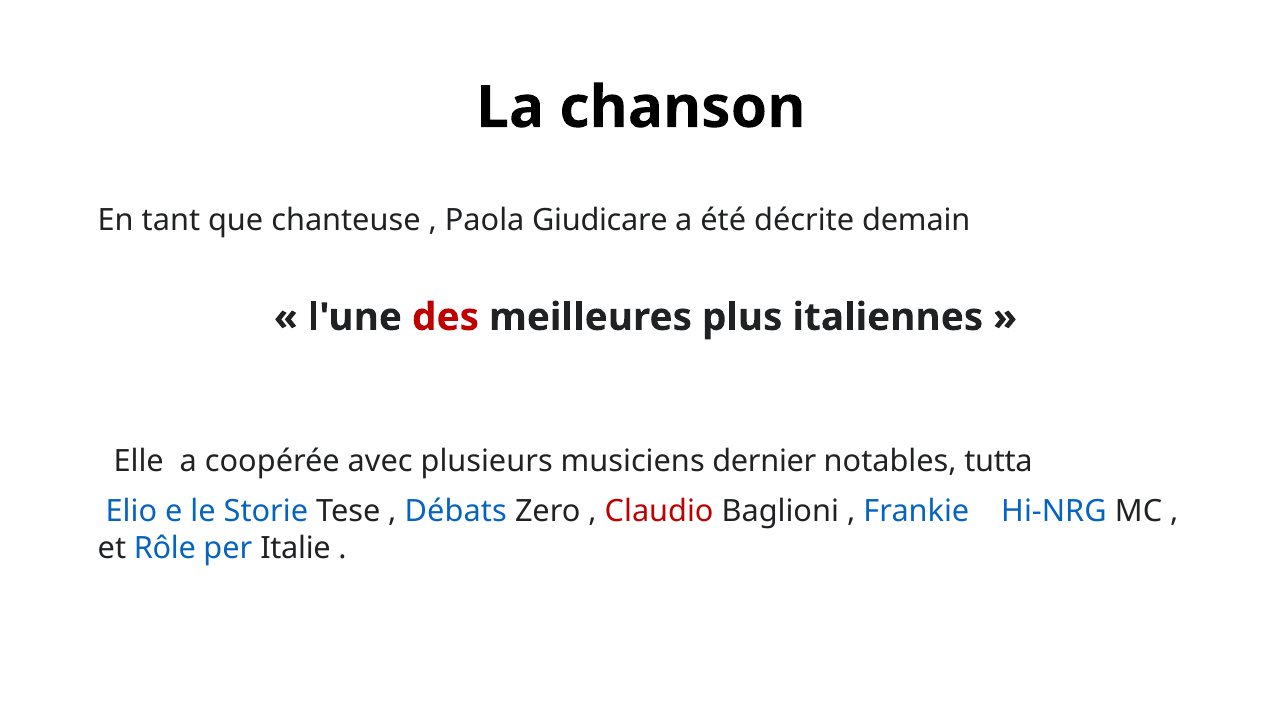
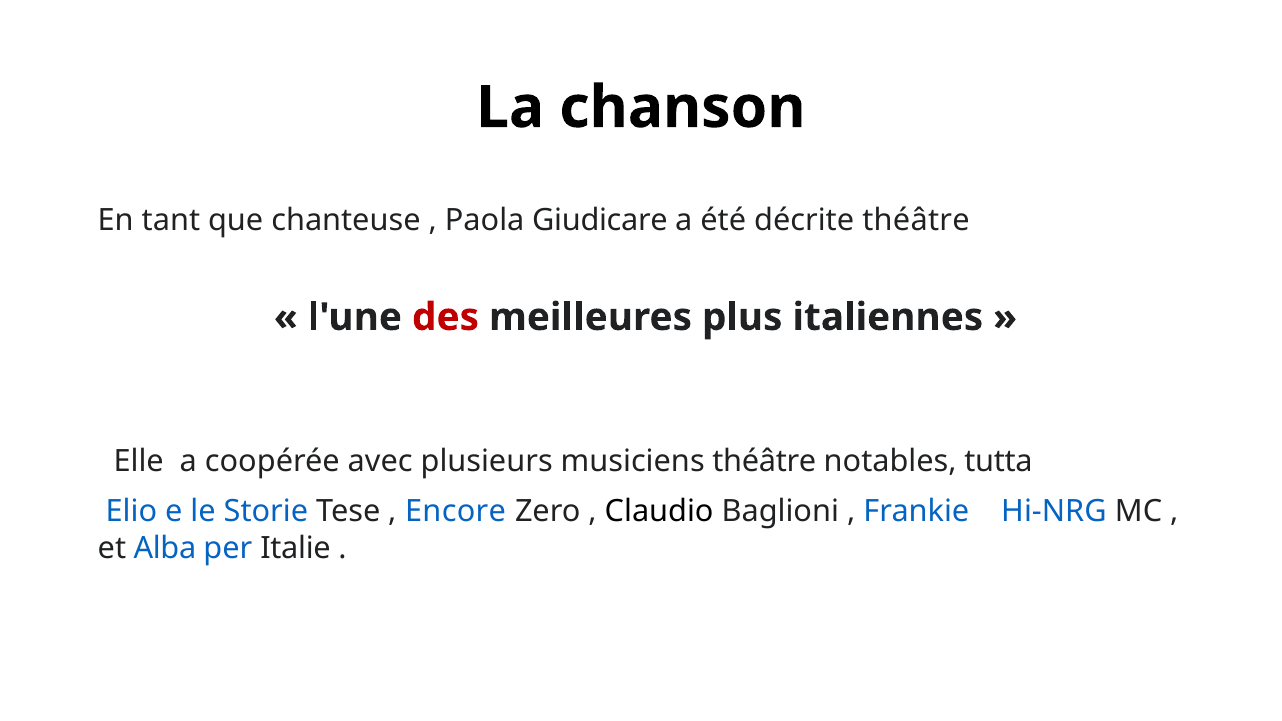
décrite demain: demain -> théâtre (916, 220)
musiciens dernier: dernier -> théâtre (764, 461)
Débats: Débats -> Encore (456, 511)
Claudio colour: red -> black (659, 511)
Rôle: Rôle -> Alba (165, 549)
